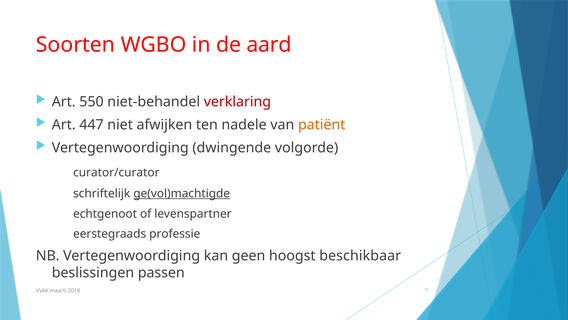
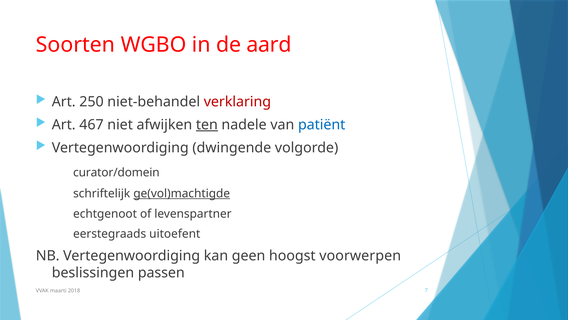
550: 550 -> 250 (91, 102)
447: 447 -> 467 (91, 125)
ten underline: none -> present (207, 125)
patiënt colour: orange -> blue (322, 125)
curator/curator: curator/curator -> curator/domein (116, 172)
professie: professie -> uitoefent (175, 234)
beschikbaar: beschikbaar -> voorwerpen (360, 255)
